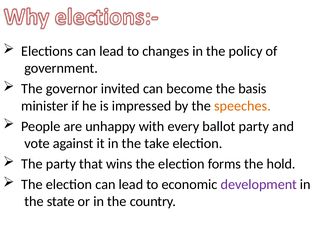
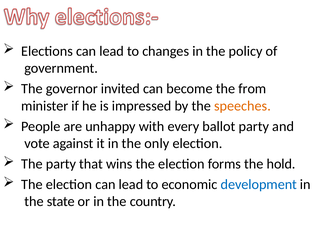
basis: basis -> from (252, 89)
take: take -> only (157, 143)
development colour: purple -> blue (259, 184)
